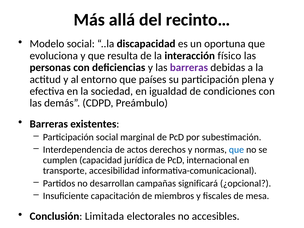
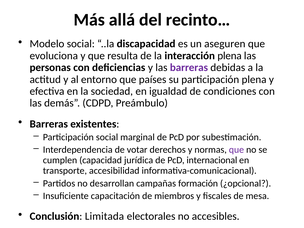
oportuna: oportuna -> aseguren (225, 44)
interacción físico: físico -> plena (230, 56)
actos: actos -> votar (137, 150)
que colour: blue -> purple (236, 150)
significará: significará -> formación (198, 183)
